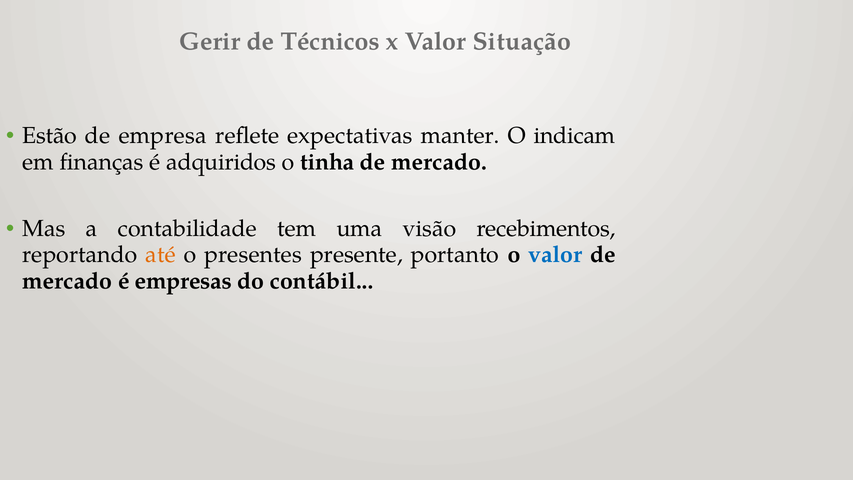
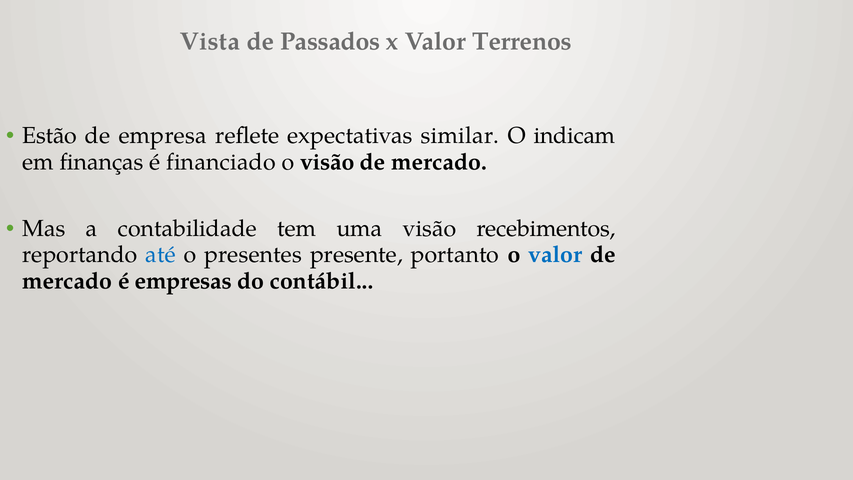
Gerir: Gerir -> Vista (210, 42)
Técnicos: Técnicos -> Passados (330, 42)
Situação: Situação -> Terrenos (522, 42)
manter: manter -> similar (460, 136)
adquiridos: adquiridos -> financiado (221, 162)
o tinha: tinha -> visão (327, 162)
até colour: orange -> blue (161, 255)
